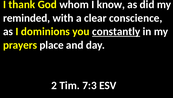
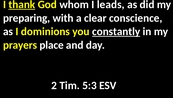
thank underline: none -> present (22, 5)
know: know -> leads (111, 5)
reminded: reminded -> preparing (27, 18)
7:3: 7:3 -> 5:3 (90, 85)
